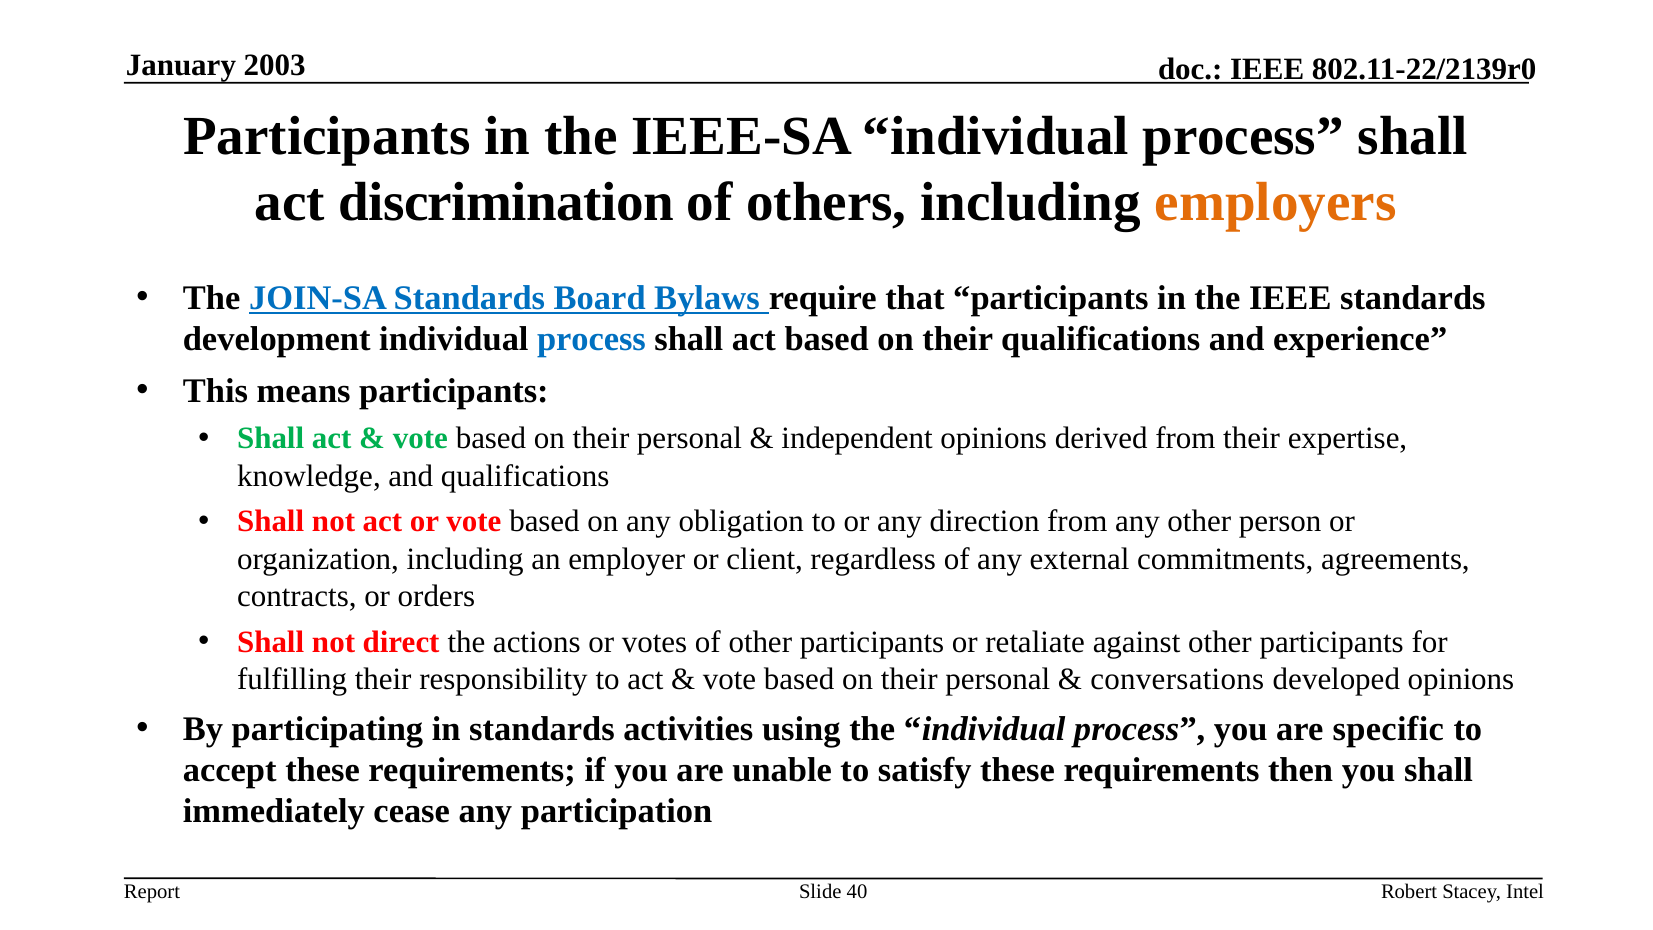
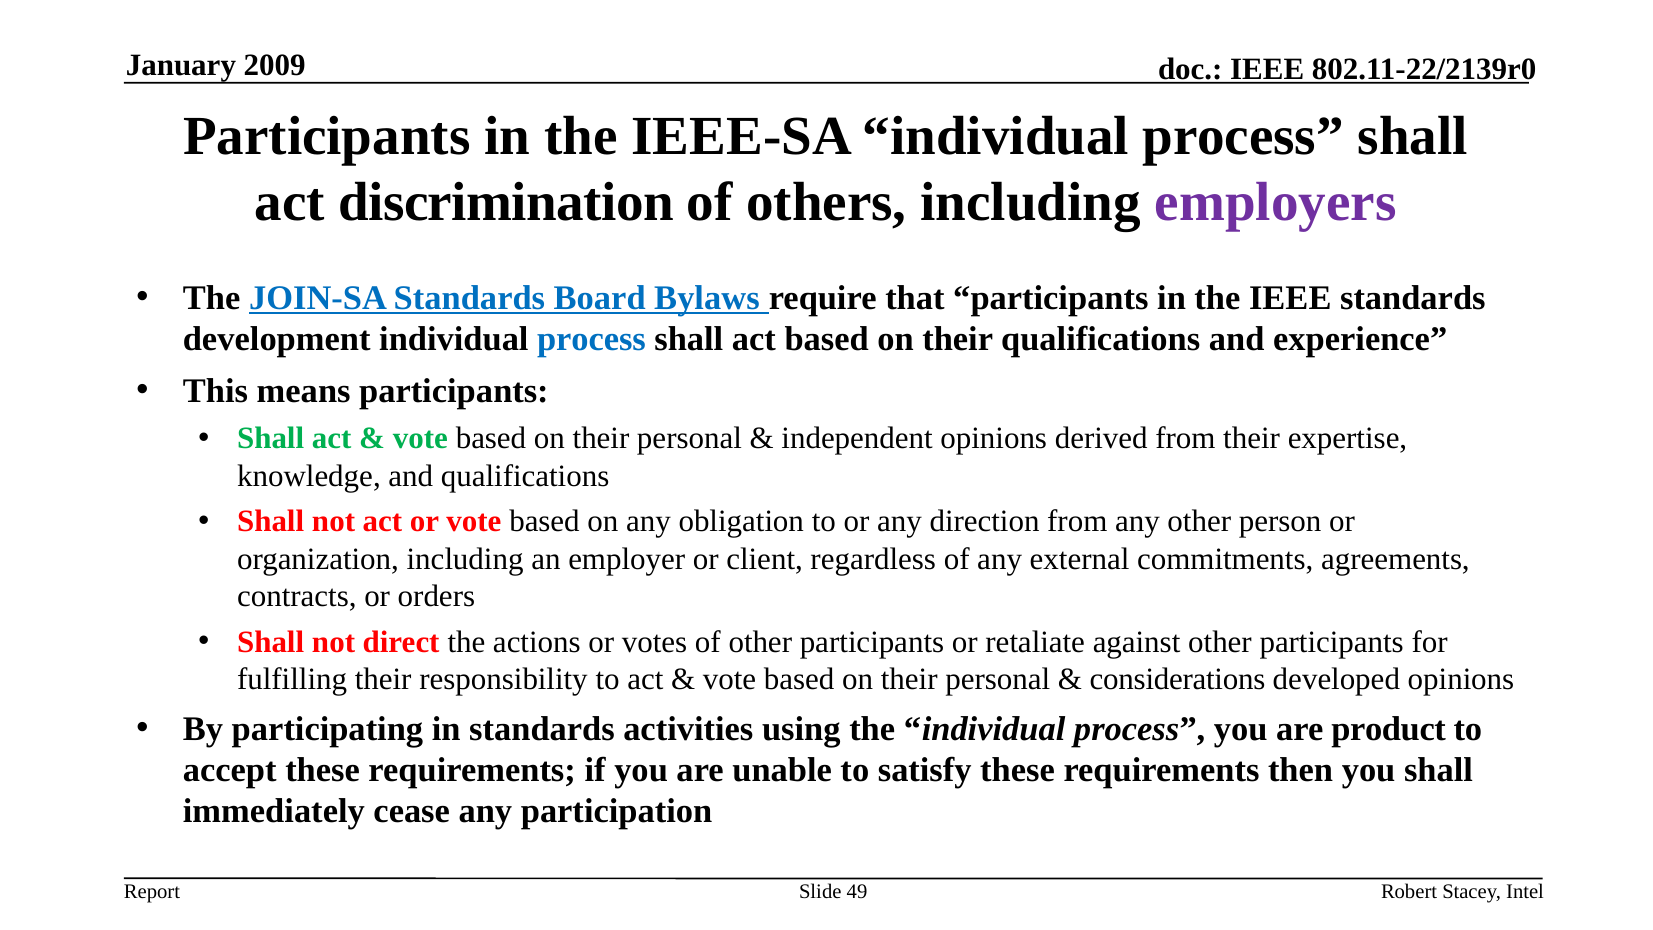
2003: 2003 -> 2009 (275, 66)
employers colour: orange -> purple (1276, 202)
conversations: conversations -> considerations (1178, 679)
specific: specific -> product (1389, 729)
40: 40 -> 49 (857, 892)
